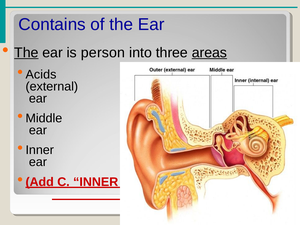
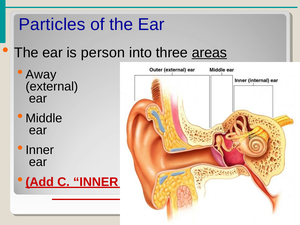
Contains: Contains -> Particles (52, 24)
The underline: present -> none (26, 53)
Acids: Acids -> Away (41, 74)
